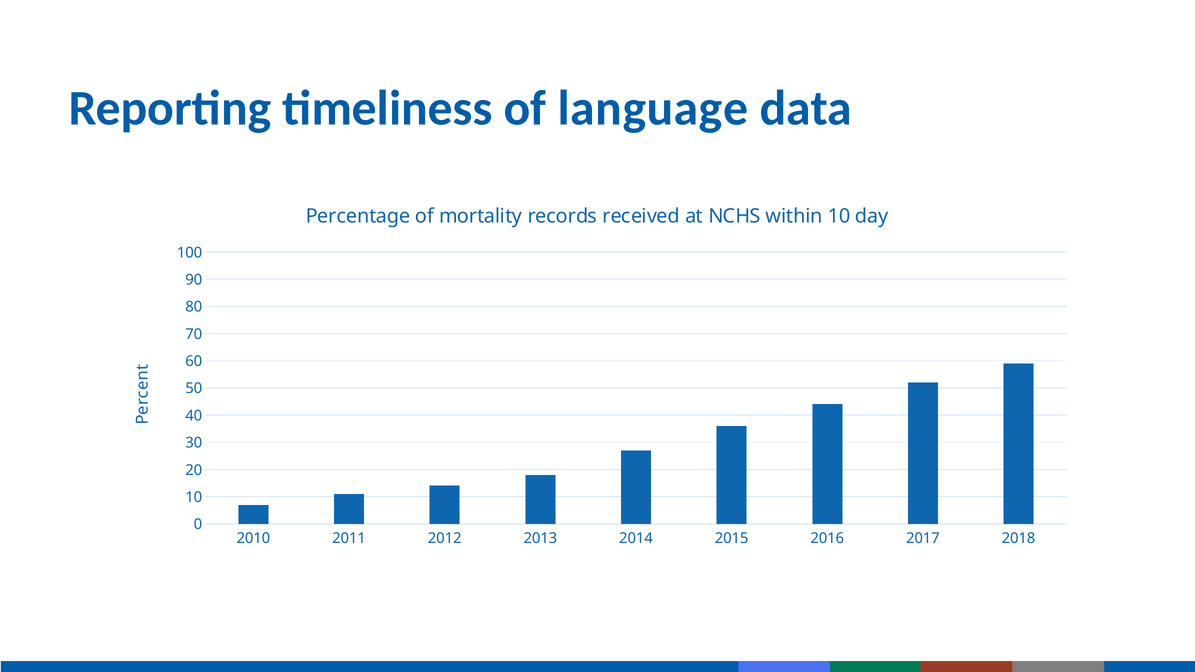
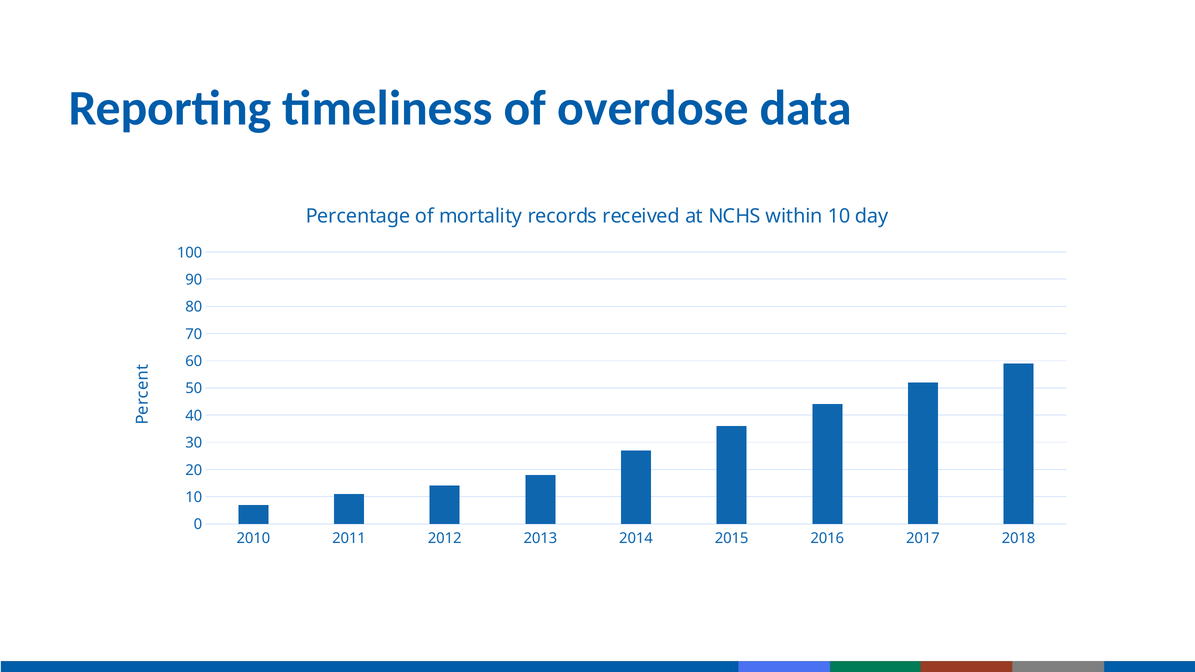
language: language -> overdose (653, 108)
